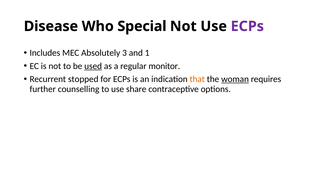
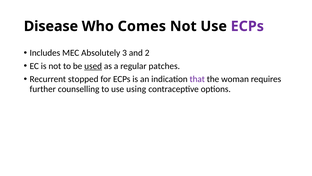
Special: Special -> Comes (142, 26)
1: 1 -> 2 (147, 53)
monitor: monitor -> patches (164, 66)
that colour: orange -> purple (197, 79)
woman underline: present -> none (235, 79)
share: share -> using (136, 89)
